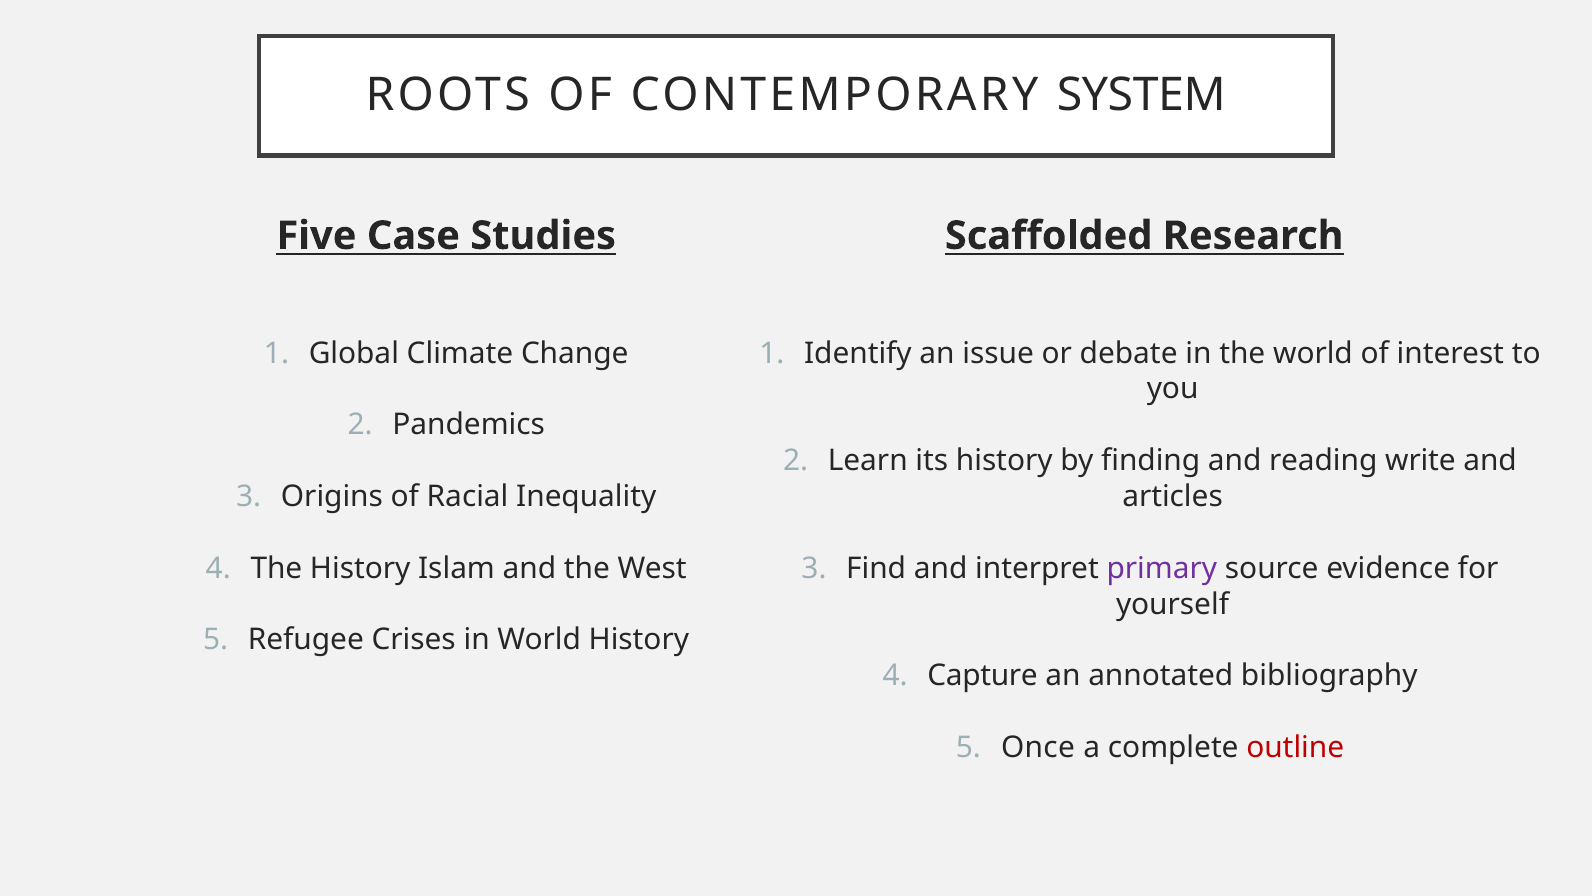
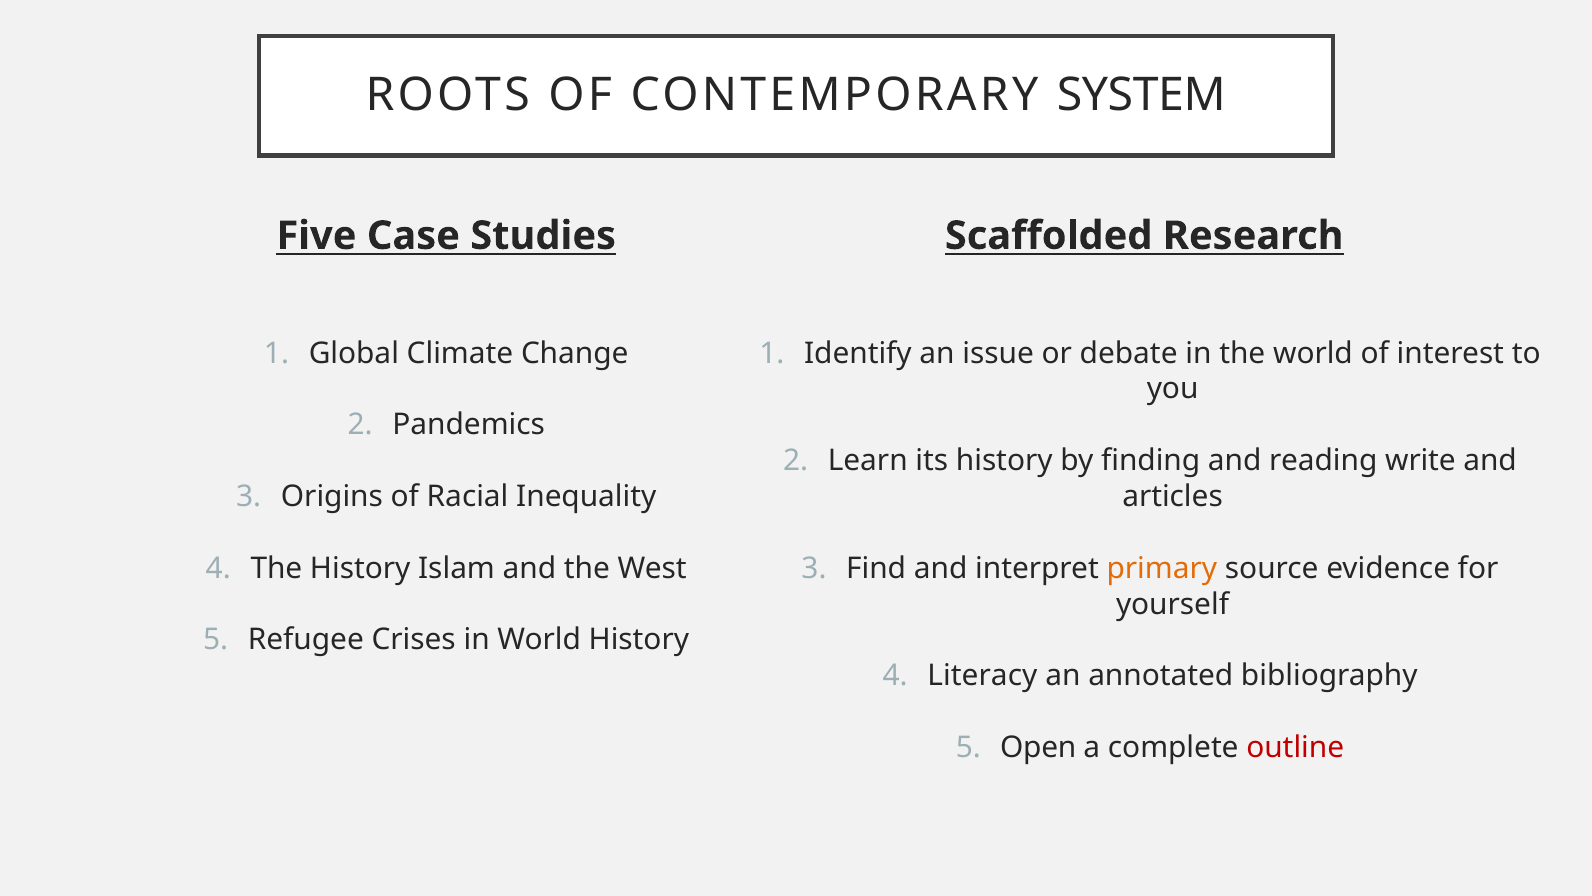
primary colour: purple -> orange (1162, 568)
Capture: Capture -> Literacy (982, 675)
Once: Once -> Open (1038, 747)
